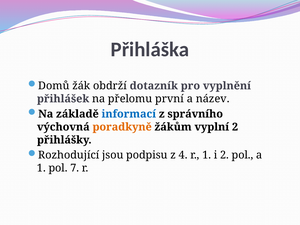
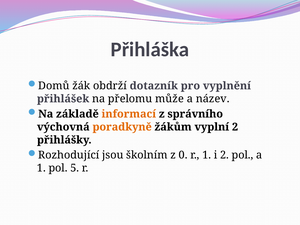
první: první -> může (169, 99)
informací colour: blue -> orange (129, 114)
podpisu: podpisu -> školním (147, 155)
4: 4 -> 0 (183, 155)
7: 7 -> 5 (75, 168)
